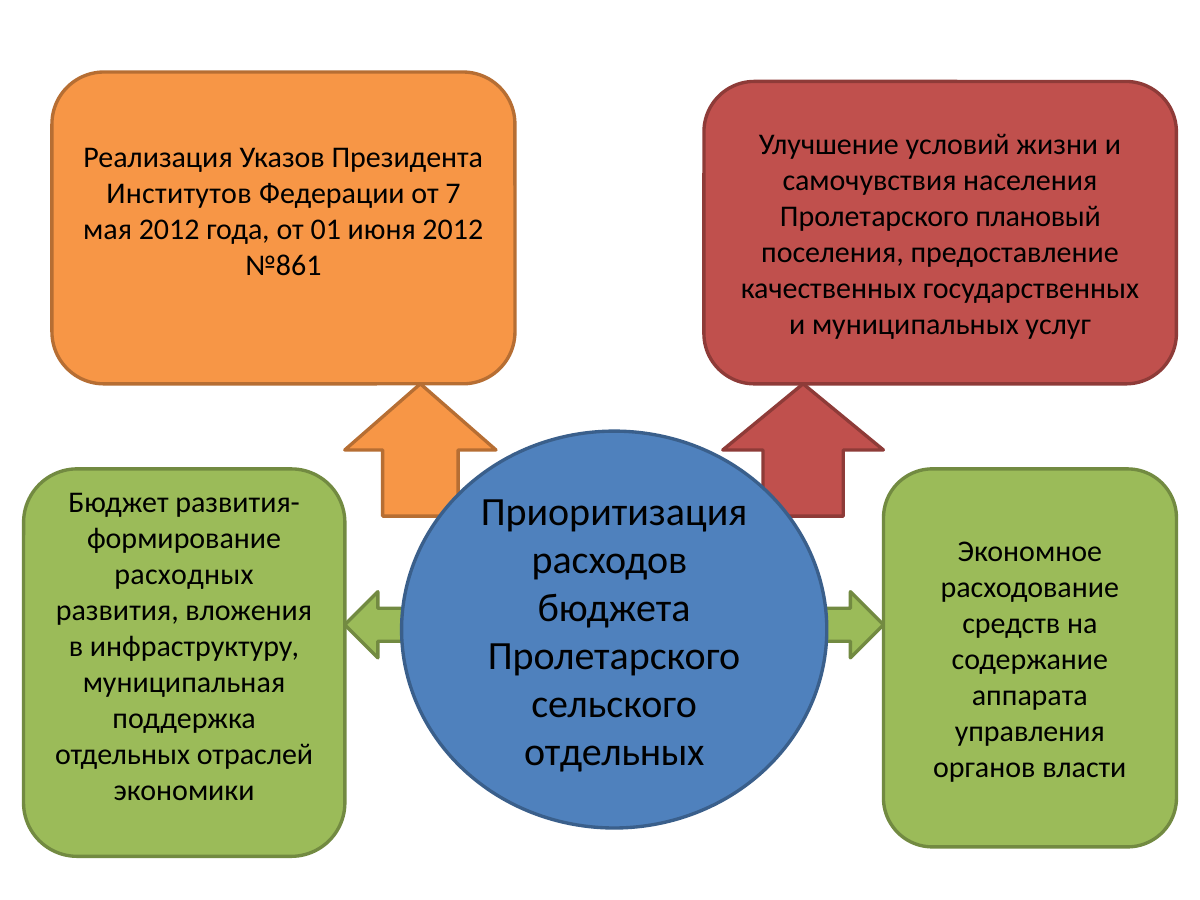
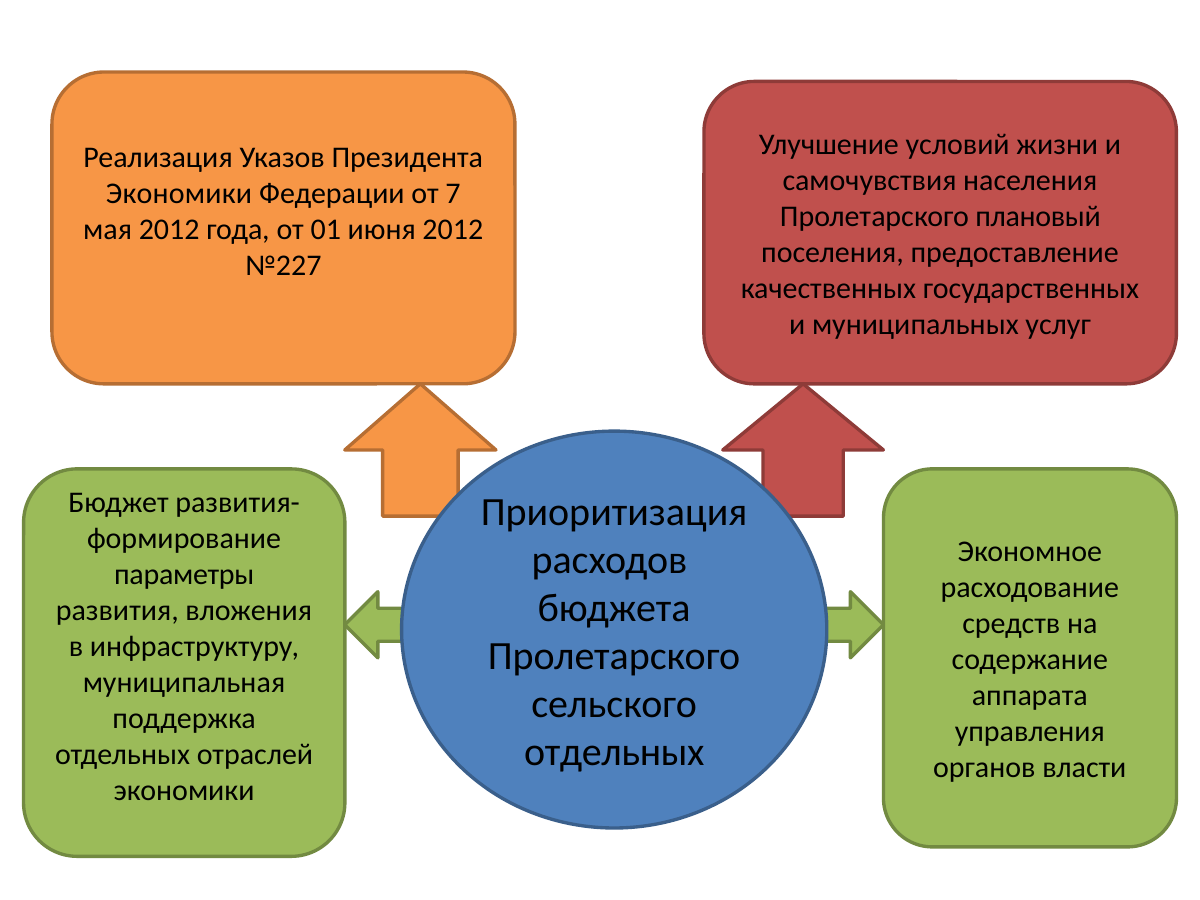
Институтов: Институтов -> Экономики (179, 194)
№861: №861 -> №227 (283, 266)
расходных: расходных -> параметры (184, 575)
